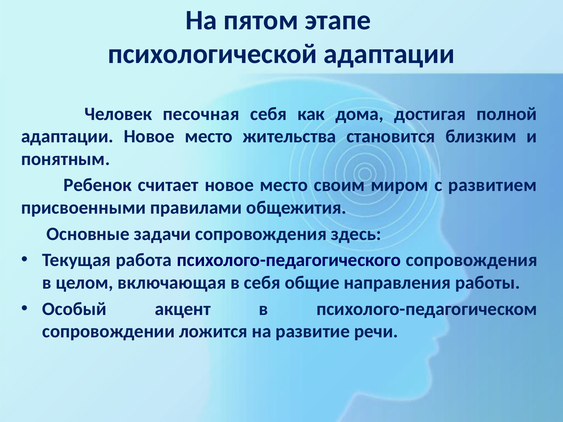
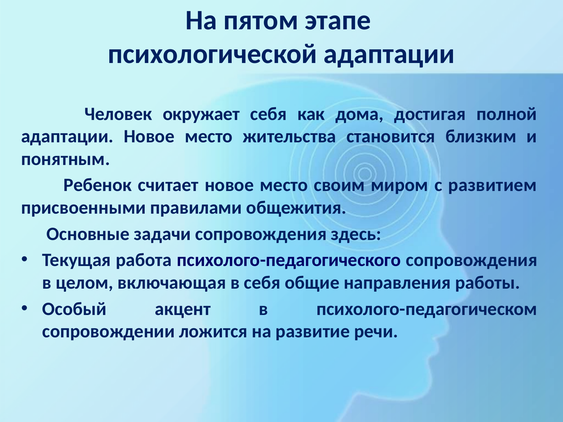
песочная: песочная -> окружает (201, 114)
